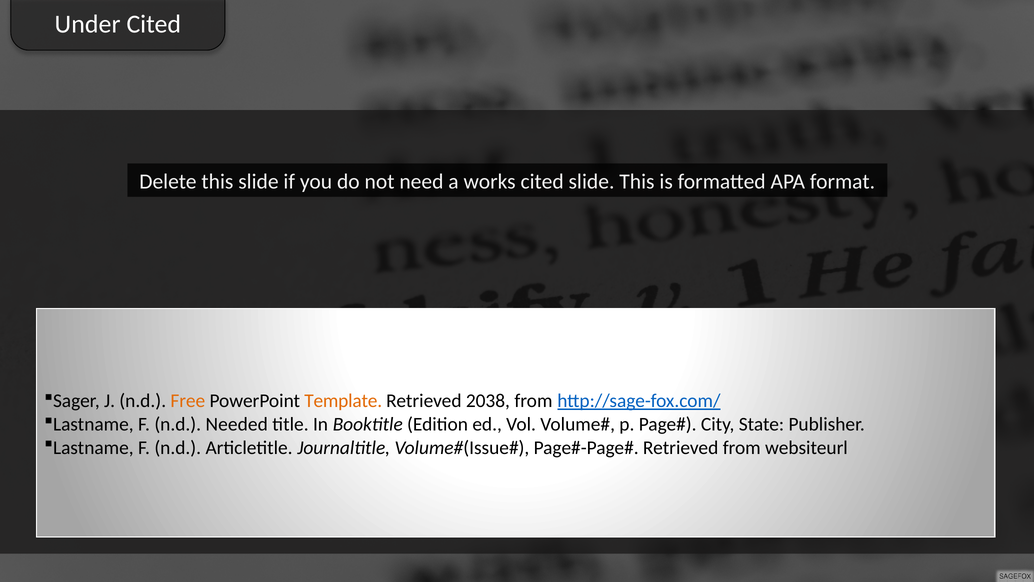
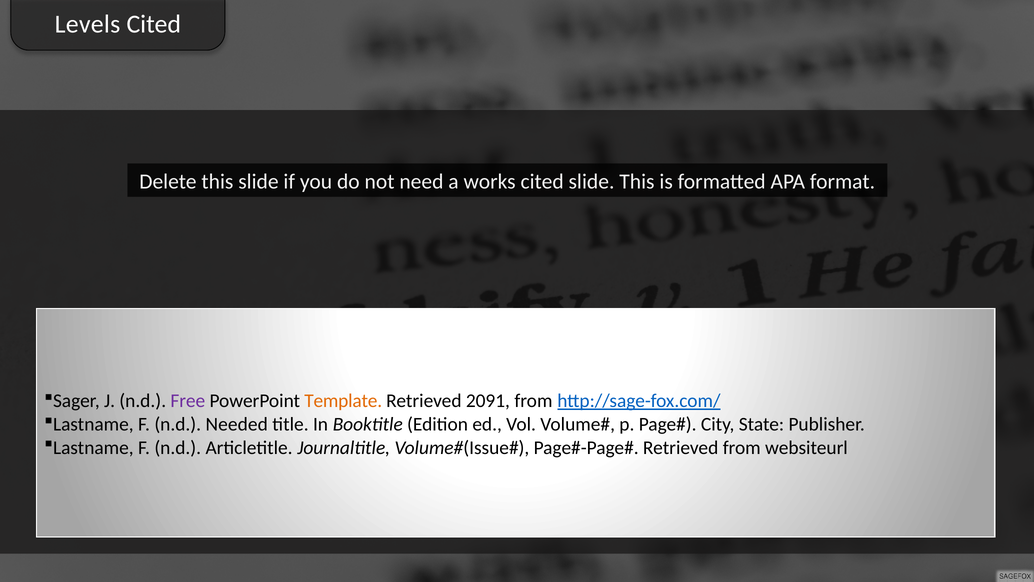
Under: Under -> Levels (87, 24)
Free colour: orange -> purple (188, 401)
2038: 2038 -> 2091 (488, 401)
